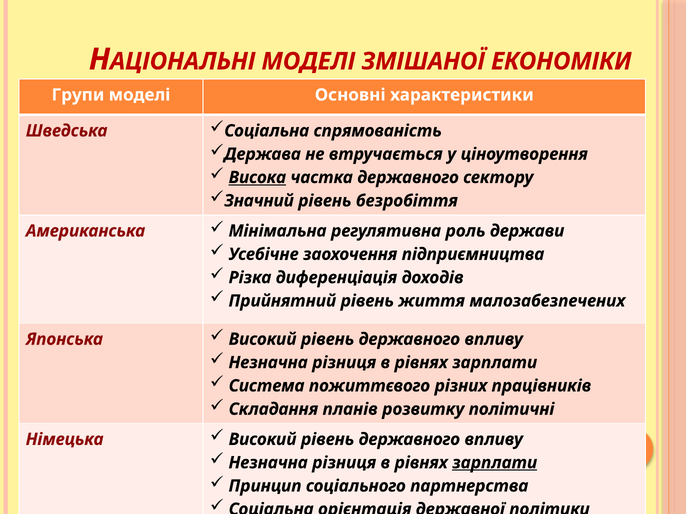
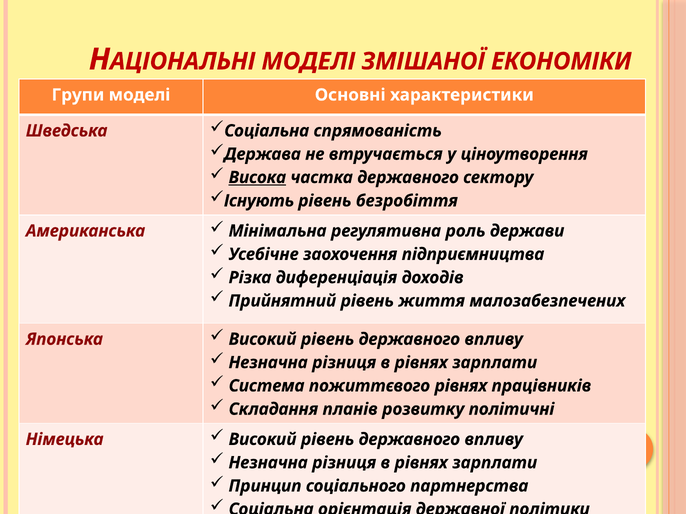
Значний: Значний -> Існують (259, 201)
пожиттєвого різних: різних -> рівнях (461, 386)
зарплати underline: present -> none (495, 463)
